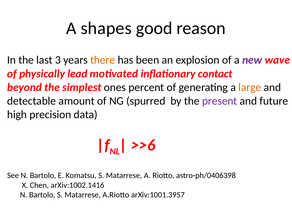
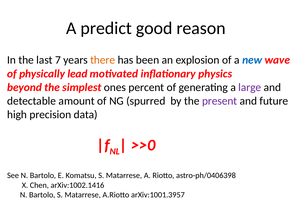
shapes: shapes -> predict (106, 28)
3: 3 -> 7 (58, 60)
new colour: purple -> blue (252, 60)
contact: contact -> physics (215, 74)
large colour: orange -> purple (250, 87)
>>6: >>6 -> >>0 (143, 145)
